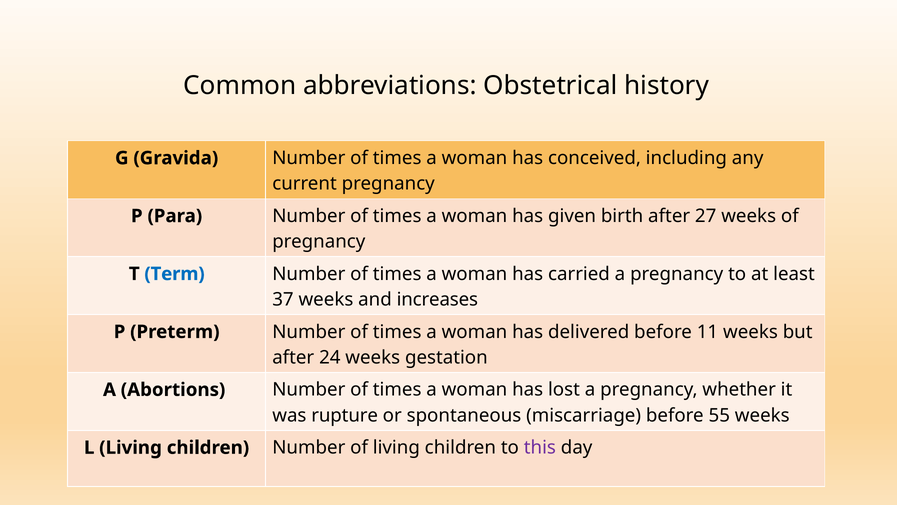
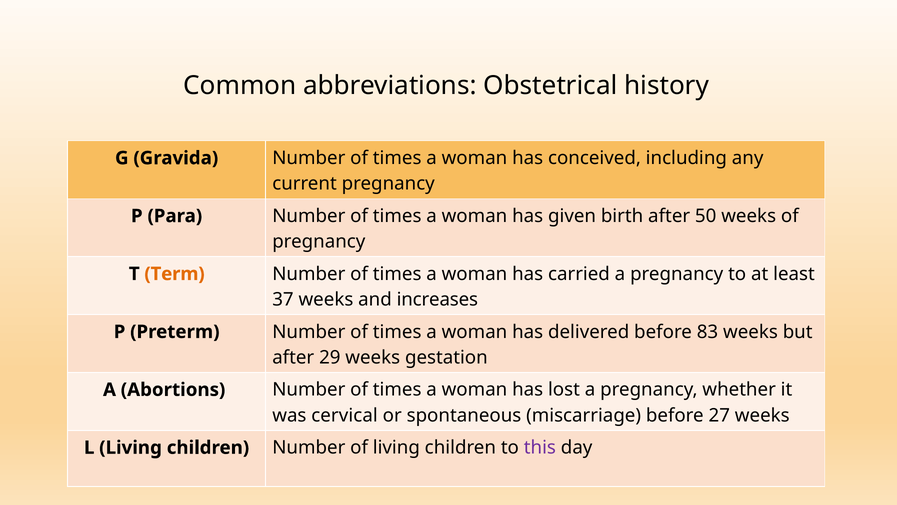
27: 27 -> 50 (706, 216)
Term colour: blue -> orange (175, 274)
11: 11 -> 83 (707, 332)
24: 24 -> 29 (330, 357)
rupture: rupture -> cervical (345, 415)
55: 55 -> 27 (719, 415)
